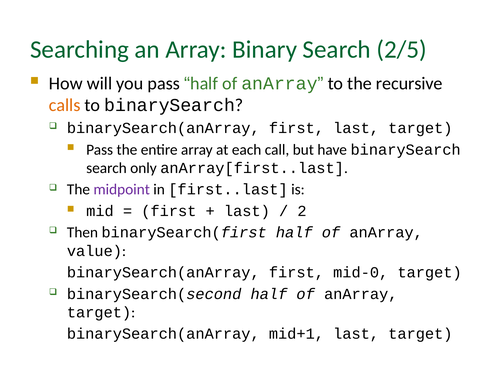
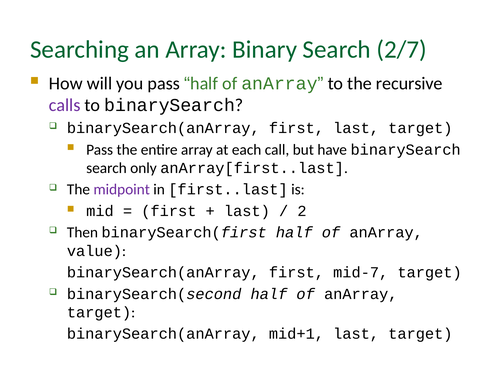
2/5: 2/5 -> 2/7 (402, 49)
calls colour: orange -> purple (65, 105)
mid-0: mid-0 -> mid-7 (361, 272)
